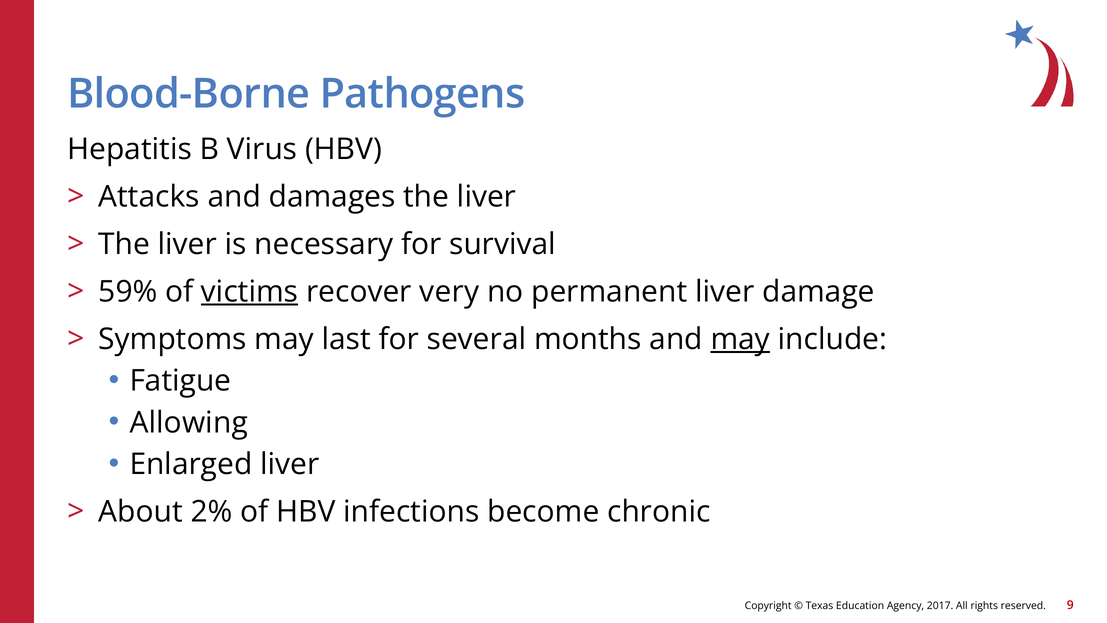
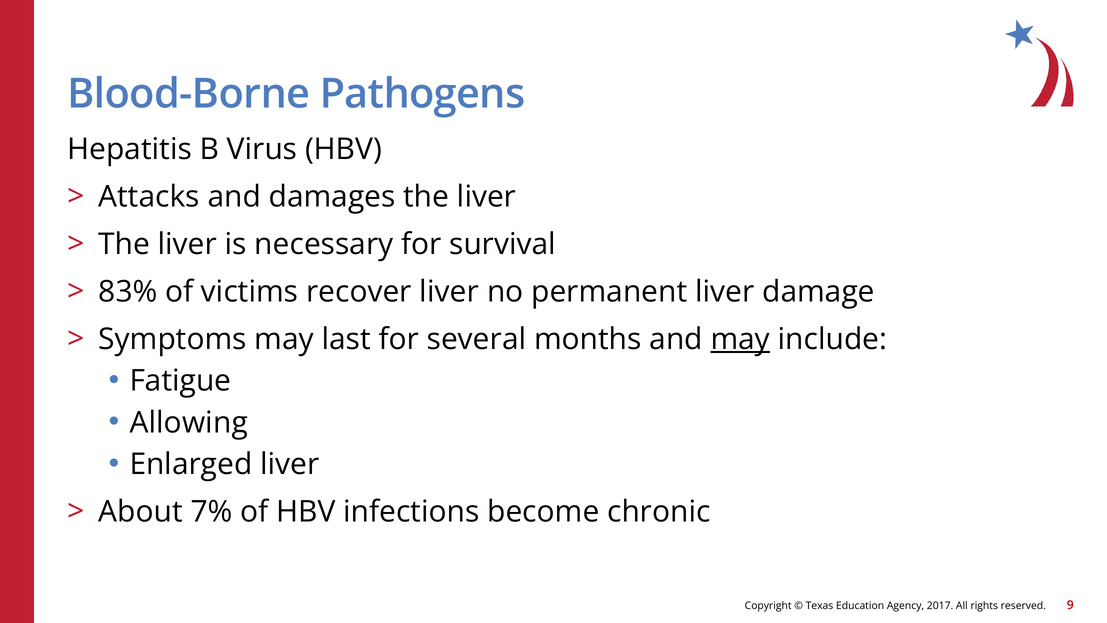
59%: 59% -> 83% (128, 292)
victims underline: present -> none (250, 292)
recover very: very -> liver (449, 292)
2%: 2% -> 7% (211, 512)
